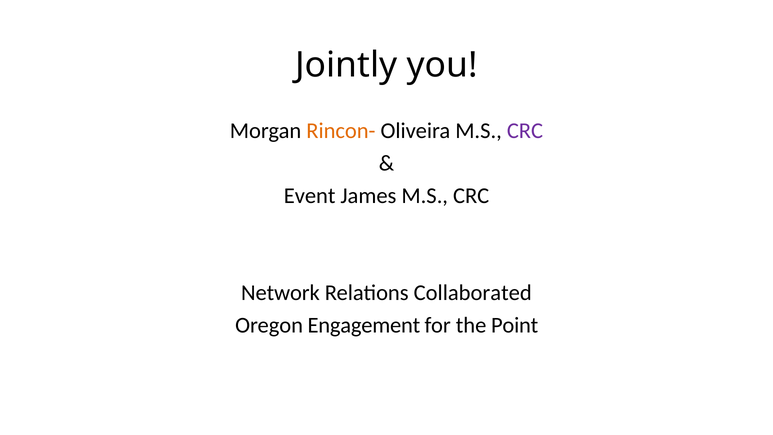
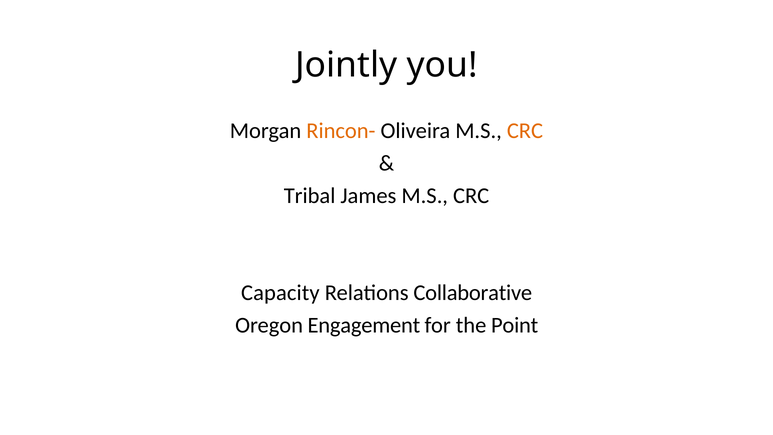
CRC colour: purple -> orange (525, 131)
Event: Event -> Tribal (310, 196)
Network: Network -> Capacity (280, 293)
Collaborated: Collaborated -> Collaborative (473, 293)
